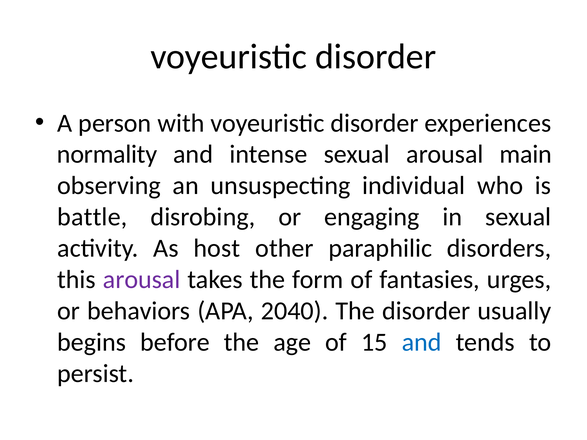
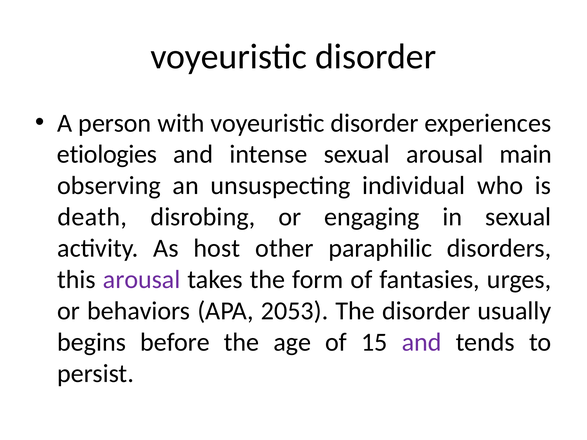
normality: normality -> etiologies (107, 154)
battle: battle -> death (92, 217)
2040: 2040 -> 2053 (295, 311)
and colour: blue -> purple (422, 342)
